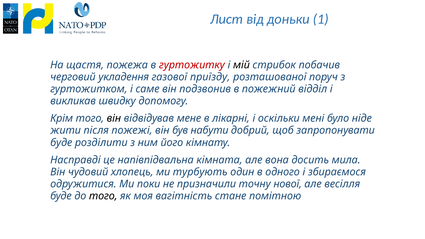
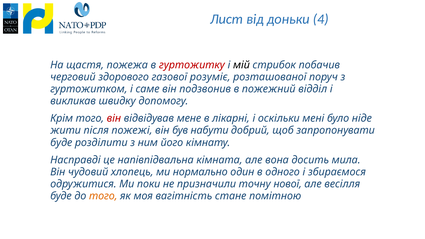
1: 1 -> 4 (321, 19)
укладення: укладення -> здорового (124, 77)
приїзду: приїзду -> розуміє (210, 77)
він colour: black -> red (114, 118)
турбують: турбують -> нормально (200, 172)
того colour: black -> orange (103, 196)
